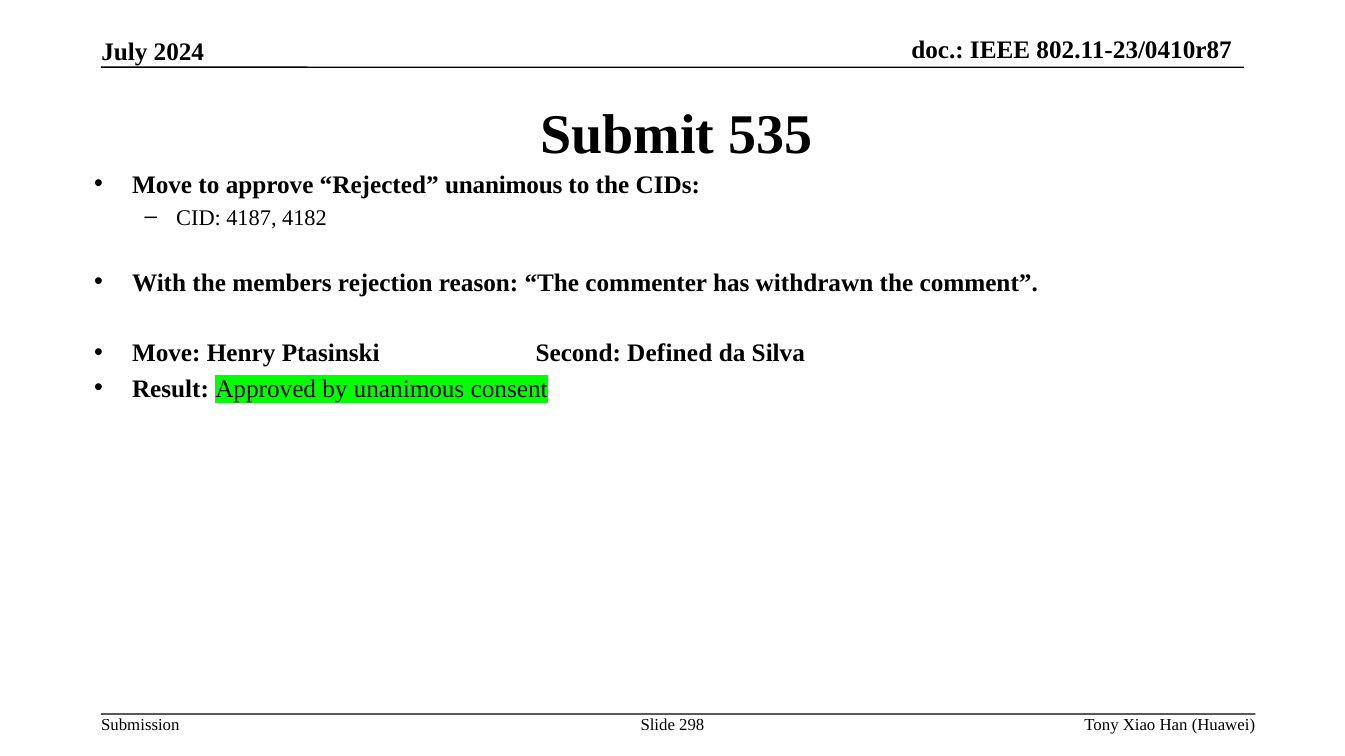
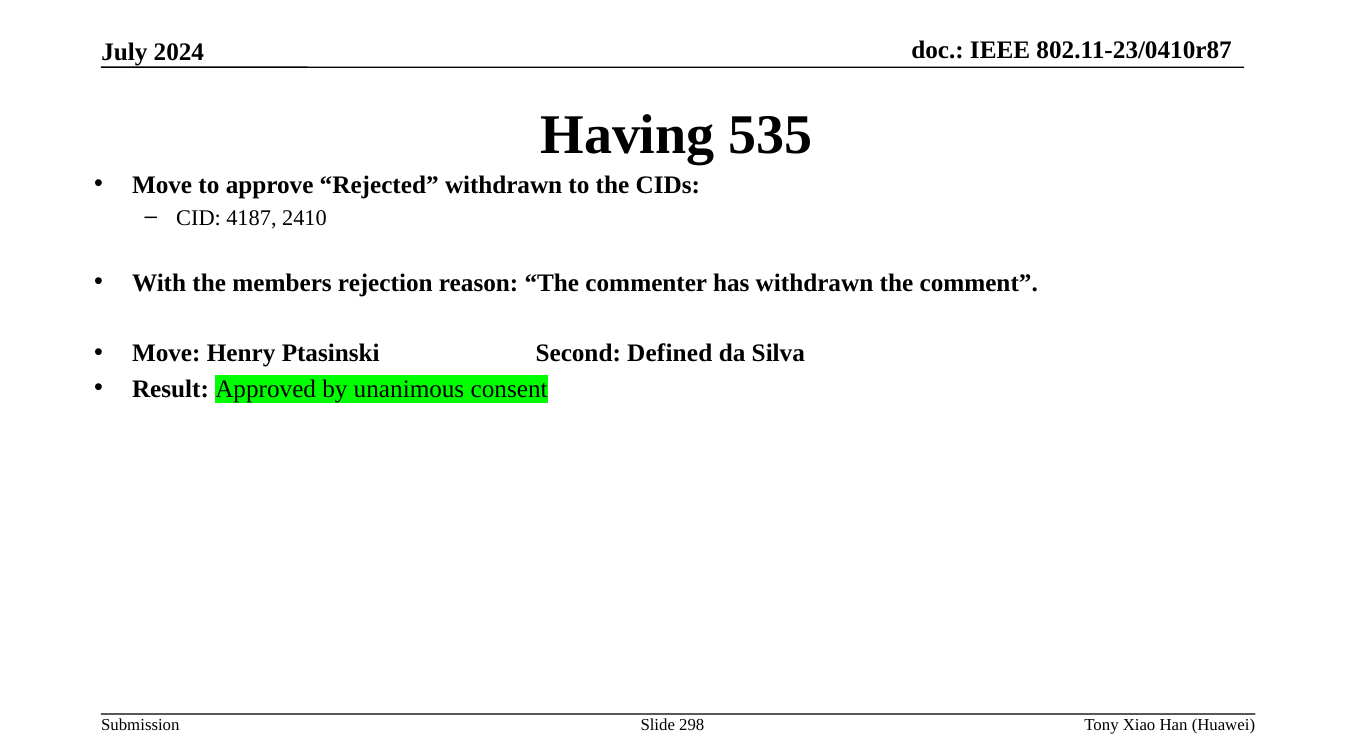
Submit: Submit -> Having (628, 135)
Rejected unanimous: unanimous -> withdrawn (504, 185)
4182: 4182 -> 2410 (304, 218)
